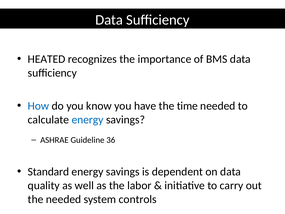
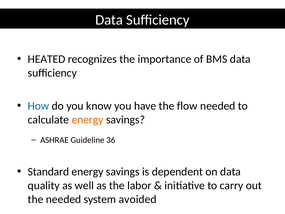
time: time -> flow (187, 106)
energy colour: blue -> orange (88, 120)
controls: controls -> avoided (138, 199)
